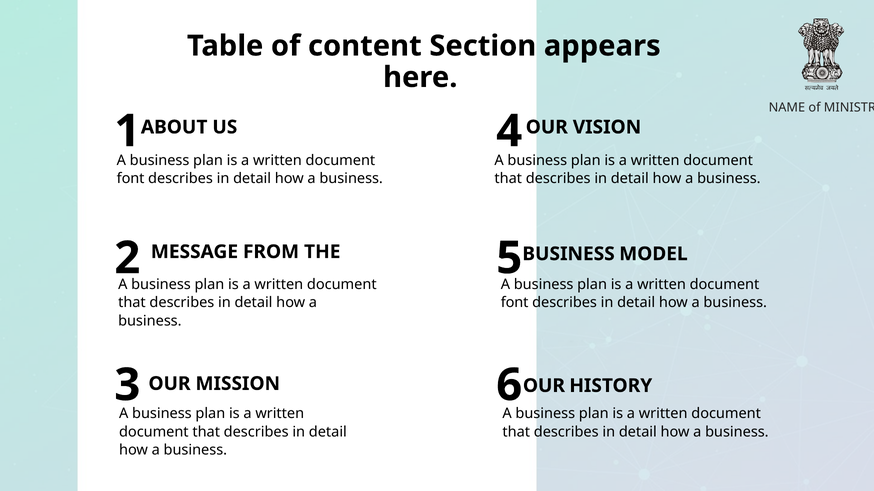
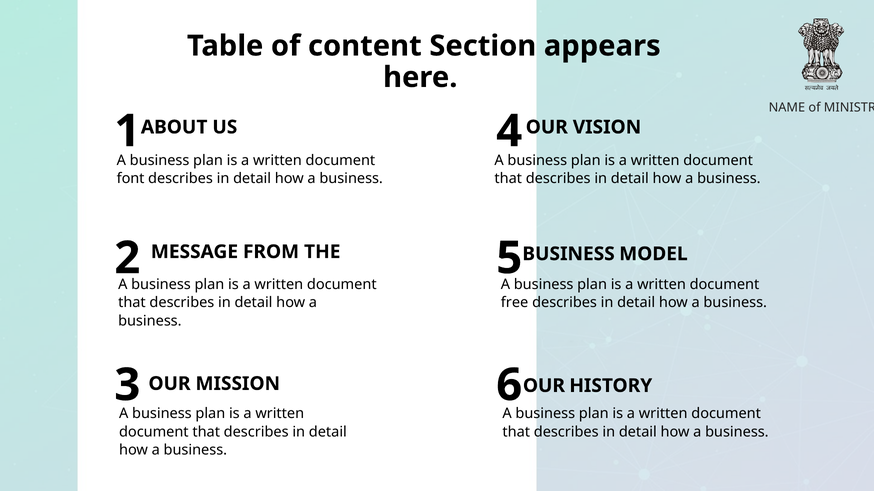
font: font -> free (515, 303)
